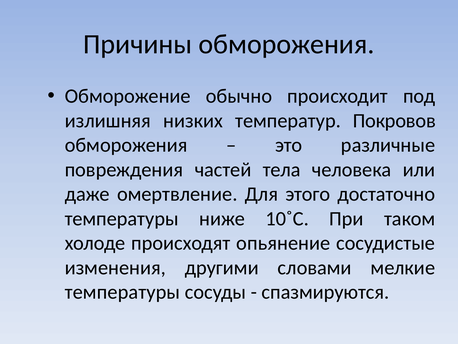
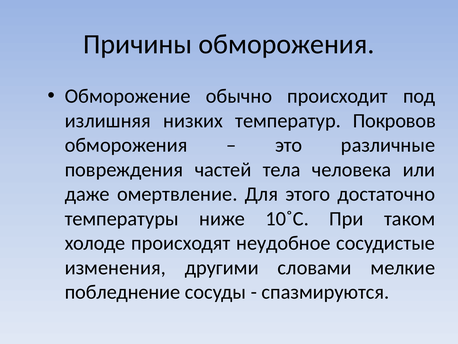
опьянение: опьянение -> неудобное (283, 243)
температуры: температуры -> побледнение (122, 292)
